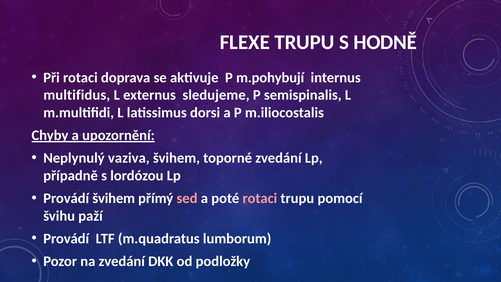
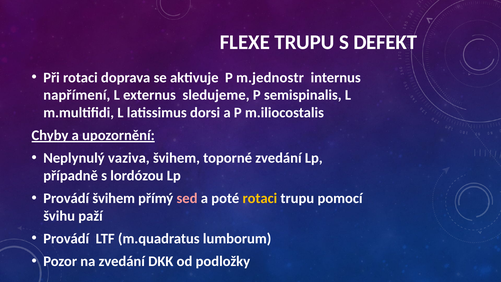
HODNĚ: HODNĚ -> DEFEKT (385, 42)
m.pohybují: m.pohybují -> m.jednostr (270, 78)
multifidus: multifidus -> napřímení (77, 95)
rotaci colour: pink -> yellow (260, 198)
